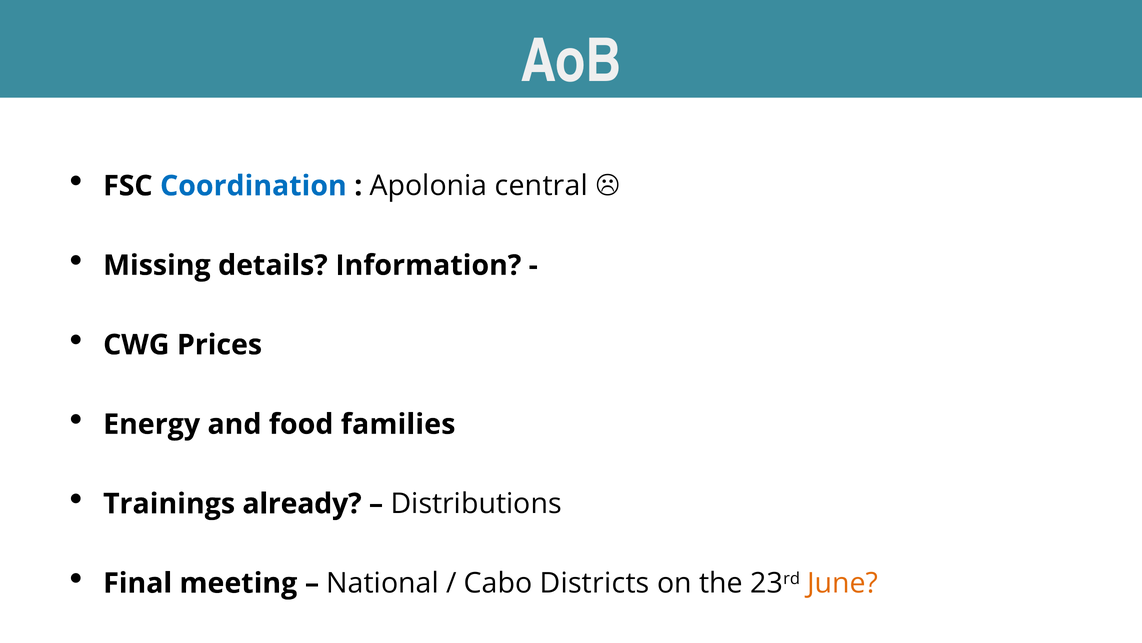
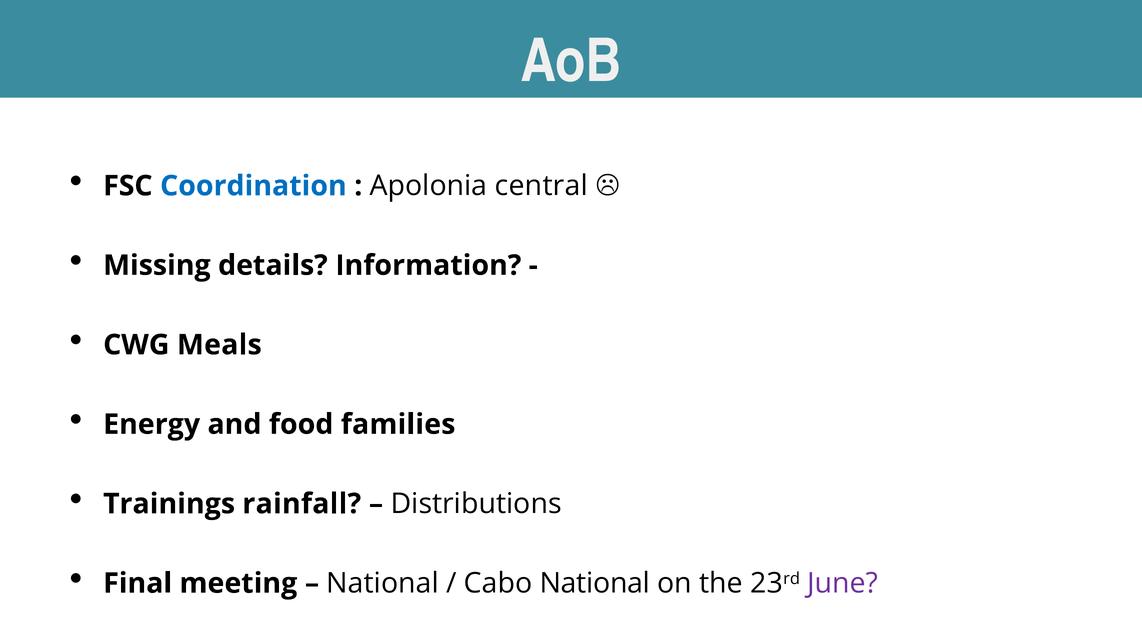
Prices: Prices -> Meals (219, 345)
already: already -> rainfall (302, 503)
Cabo Districts: Districts -> National (595, 583)
June colour: orange -> purple (843, 583)
